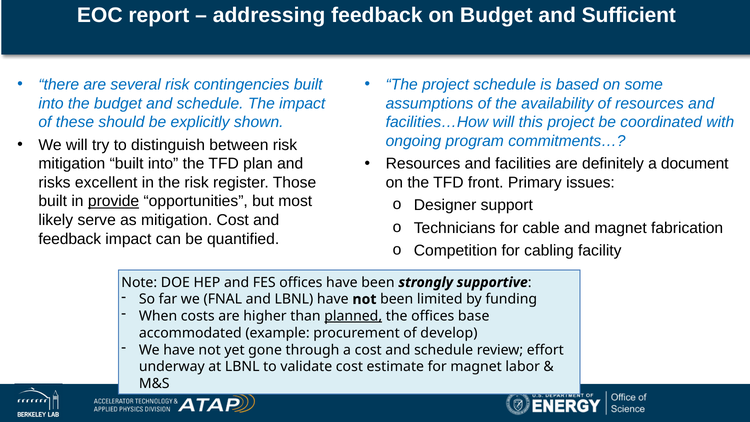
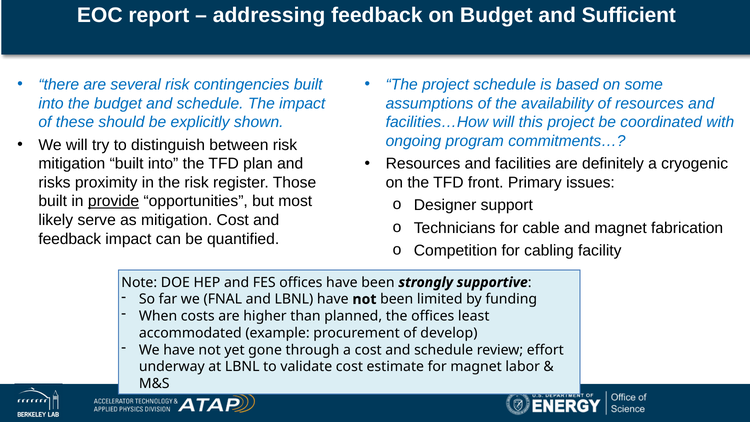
document: document -> cryogenic (695, 164)
excellent: excellent -> proximity (106, 182)
planned underline: present -> none (353, 316)
base: base -> least (474, 316)
